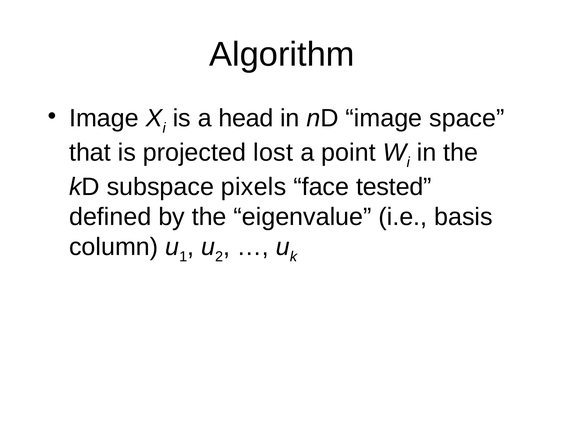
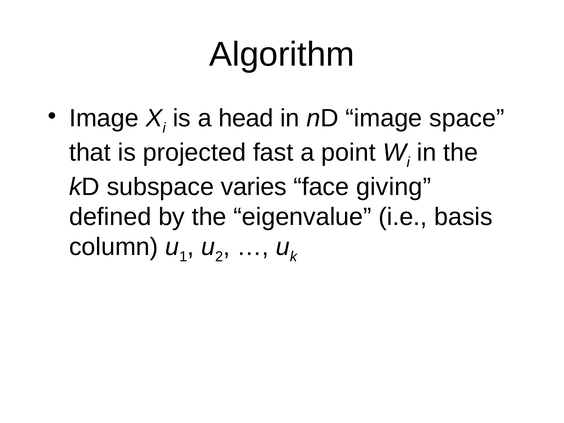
lost: lost -> fast (273, 153)
pixels: pixels -> varies (254, 187)
tested: tested -> giving (394, 187)
